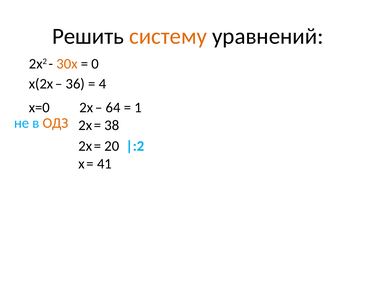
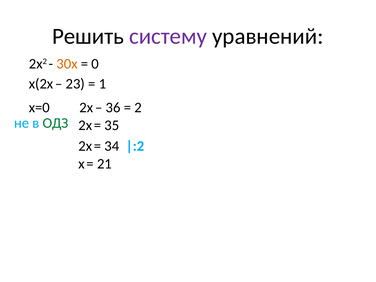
систему colour: orange -> purple (168, 36)
36: 36 -> 23 (75, 84)
4: 4 -> 1 (102, 84)
64: 64 -> 36 (113, 107)
1: 1 -> 2 (138, 107)
ОДЗ colour: orange -> green (56, 123)
38: 38 -> 35 (112, 125)
20: 20 -> 34 (112, 146)
41: 41 -> 21 (104, 164)
